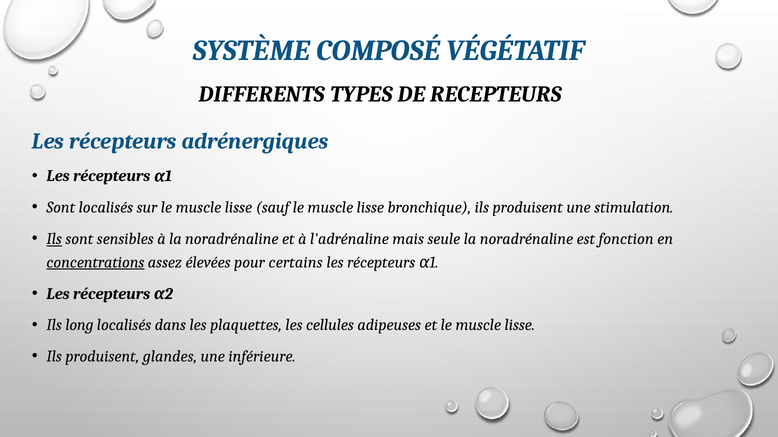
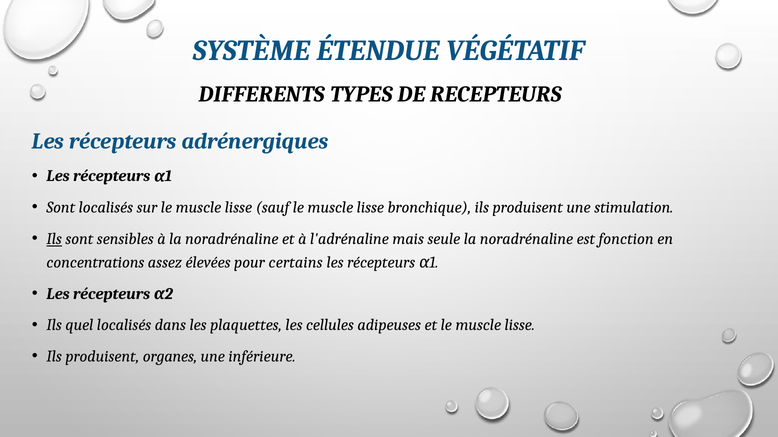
COMPOSÉ: COMPOSÉ -> ÉTENDUE (378, 51)
concentrations underline: present -> none (95, 263)
long: long -> quel (79, 326)
glandes: glandes -> organes (170, 357)
